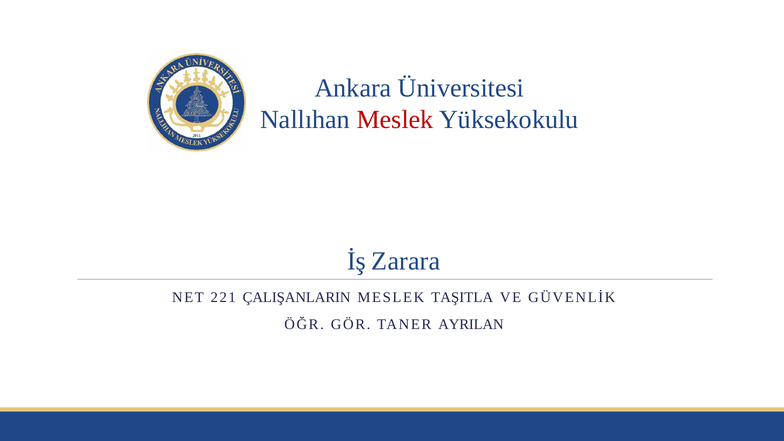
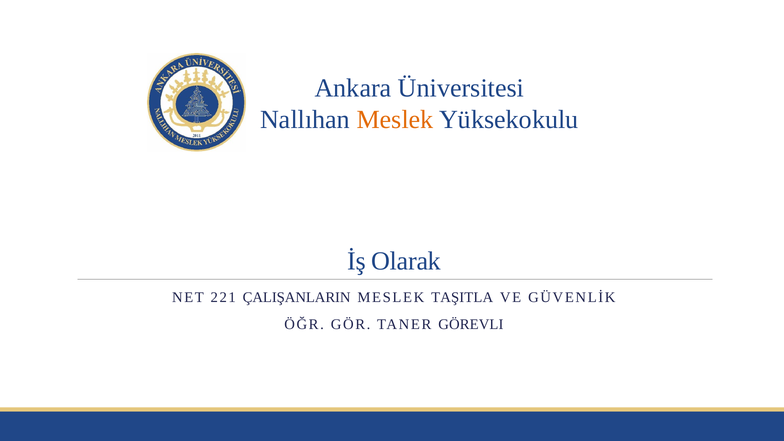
Meslek colour: red -> orange (395, 119)
Zarara: Zarara -> Olarak (406, 261)
AYRILAN: AYRILAN -> GÖREVLI (471, 325)
